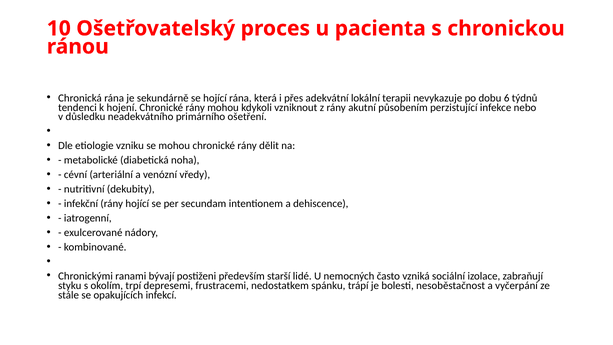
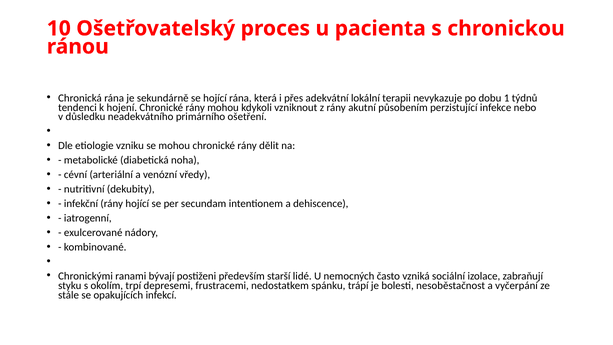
6: 6 -> 1 (507, 98)
